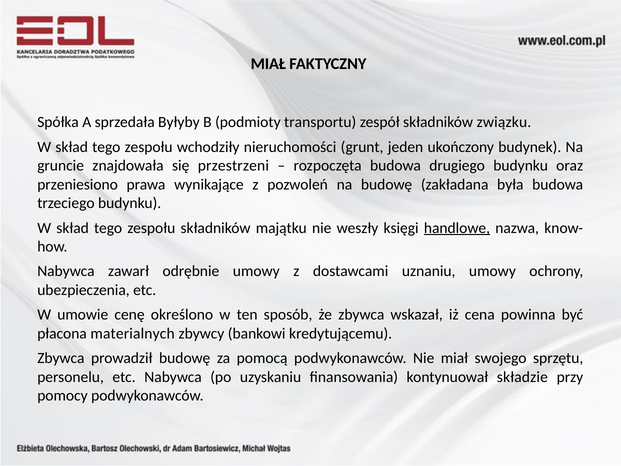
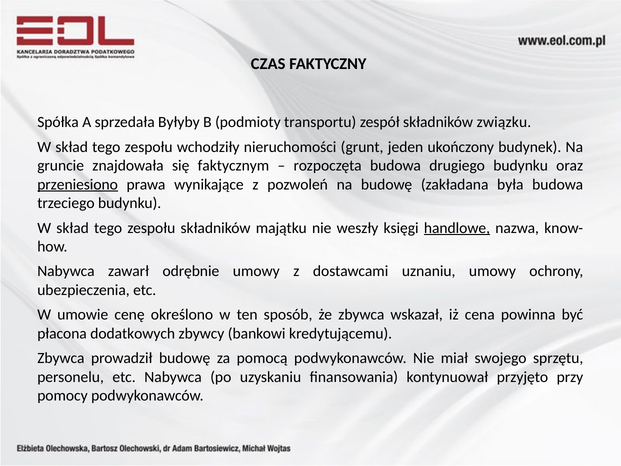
MIAŁ: MIAŁ -> CZAS (268, 64)
przestrzeni: przestrzeni -> faktycznym (233, 166)
przeniesiono underline: none -> present (78, 184)
materialnych: materialnych -> dodatkowych (133, 333)
składzie: składzie -> przyjęto (522, 377)
